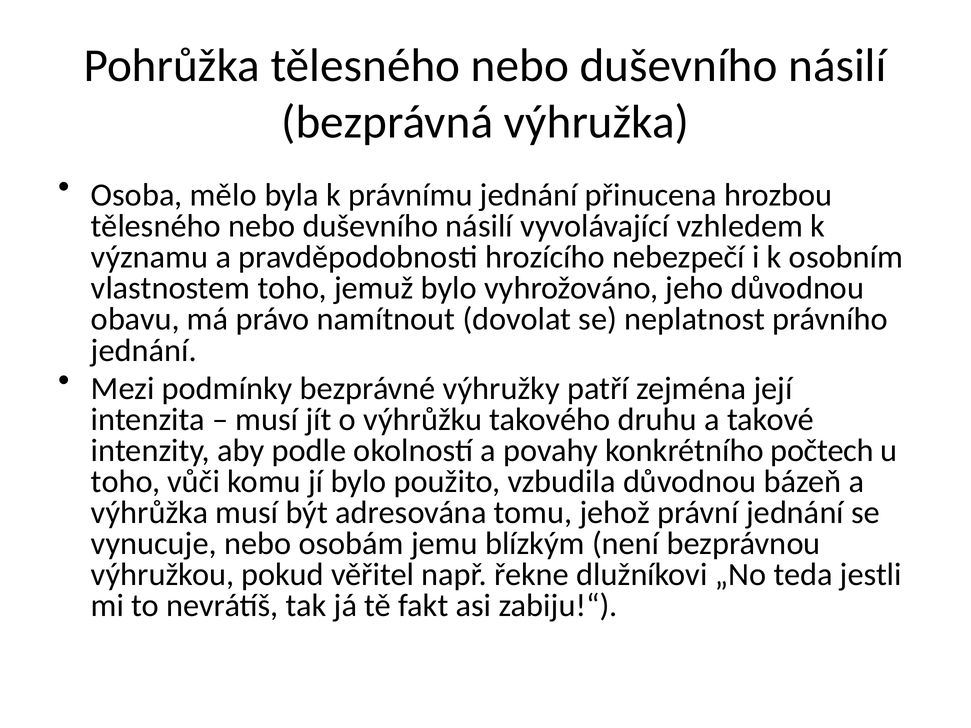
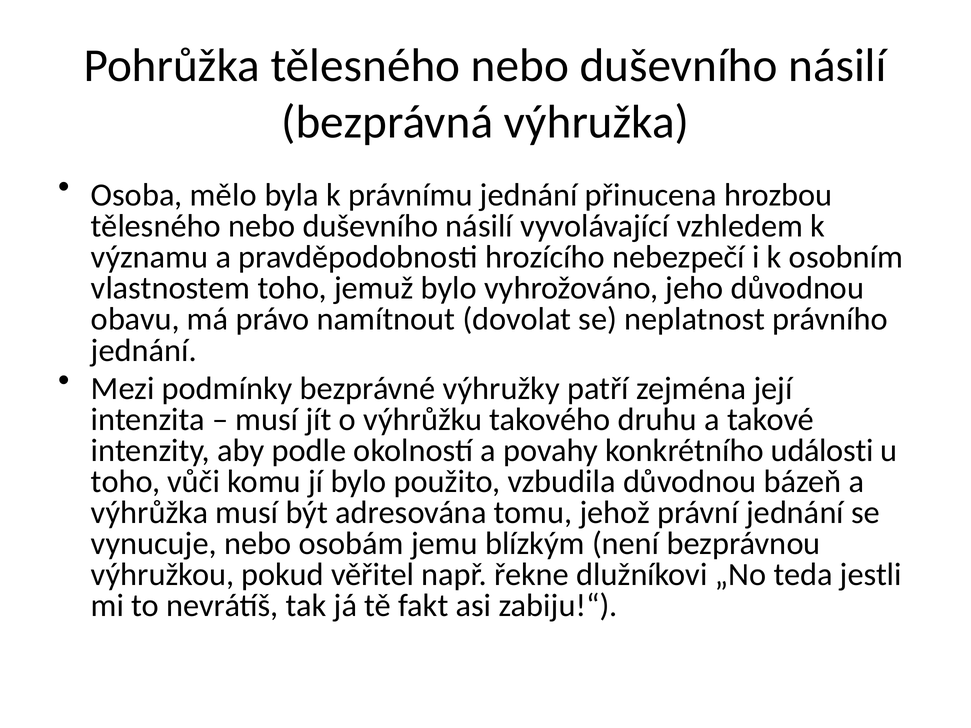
počtech: počtech -> události (822, 451)
